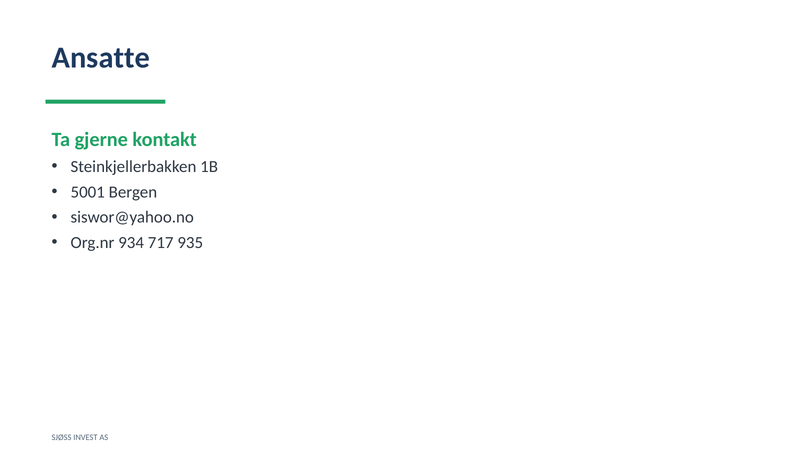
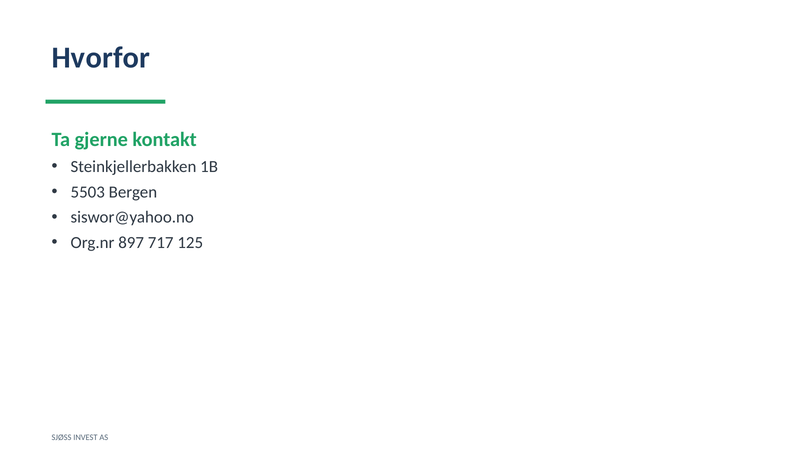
Ansatte: Ansatte -> Hvorfor (101, 58)
5001: 5001 -> 5503 (88, 192)
934: 934 -> 897 (131, 243)
935: 935 -> 125 (190, 243)
